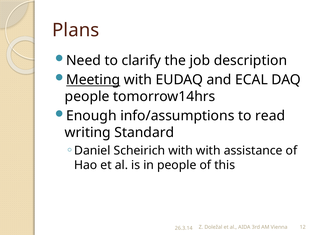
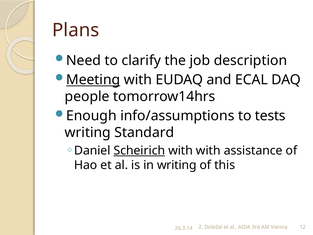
read: read -> tests (270, 116)
Scheirich underline: none -> present (139, 150)
in people: people -> writing (177, 165)
